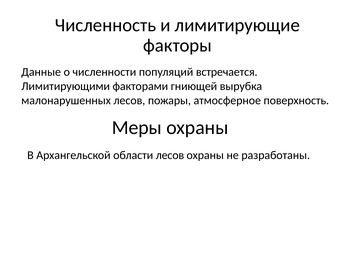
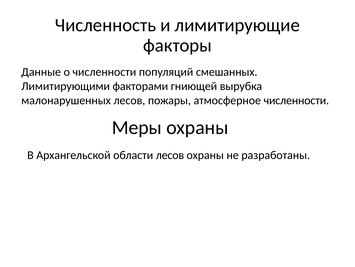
встречается: встречается -> смешанных (227, 72)
атмосферное поверхность: поверхность -> численности (296, 100)
